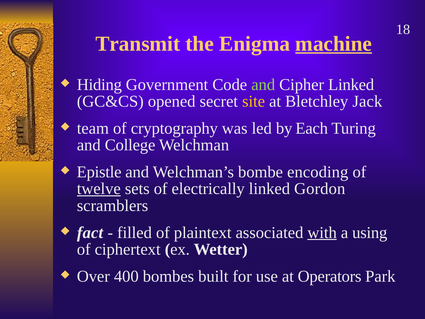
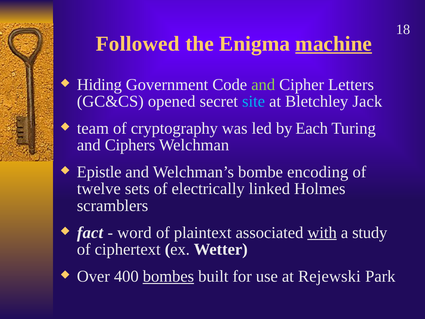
Transmit: Transmit -> Followed (138, 44)
Cipher Linked: Linked -> Letters (351, 85)
site colour: yellow -> light blue (254, 101)
College: College -> Ciphers (130, 145)
twelve underline: present -> none (99, 189)
Gordon: Gordon -> Holmes (320, 189)
filled: filled -> word (134, 232)
using: using -> study (370, 232)
bombes underline: none -> present (168, 276)
Operators: Operators -> Rejewski (329, 276)
